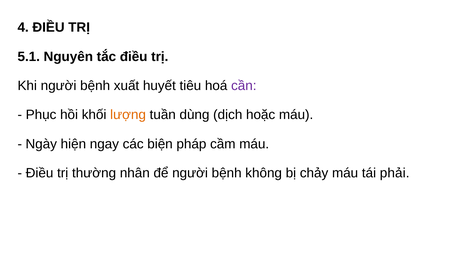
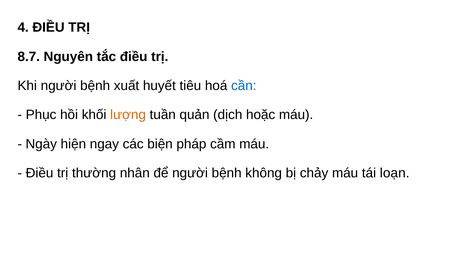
5.1: 5.1 -> 8.7 (29, 57)
cần colour: purple -> blue (244, 86)
dùng: dùng -> quản (194, 115)
phải: phải -> loạn (395, 173)
